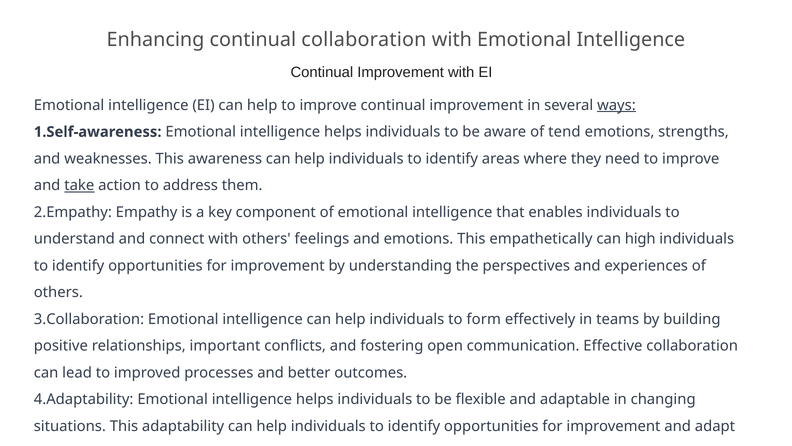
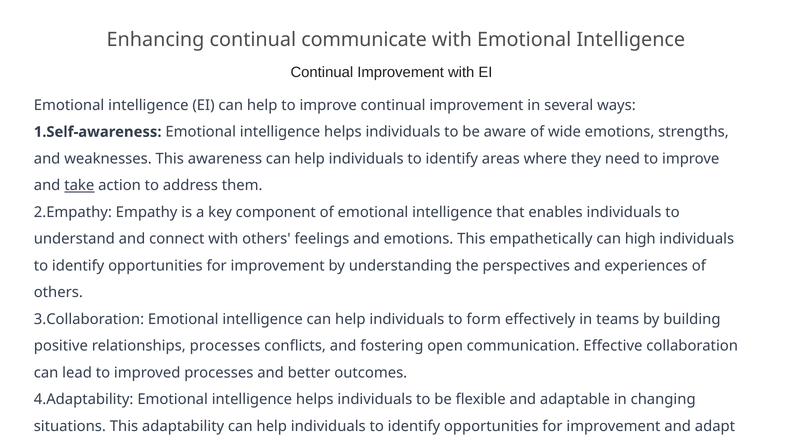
continual collaboration: collaboration -> communicate (364, 40)
ways underline: present -> none (616, 105)
tend: tend -> wide (564, 132)
relationships important: important -> processes (225, 346)
